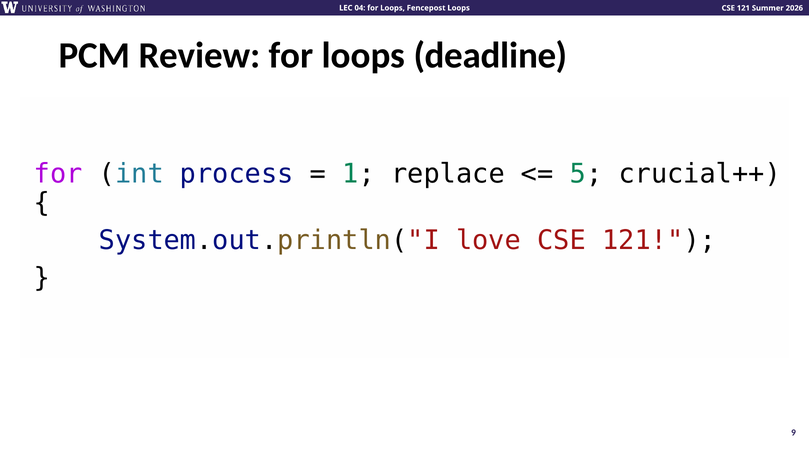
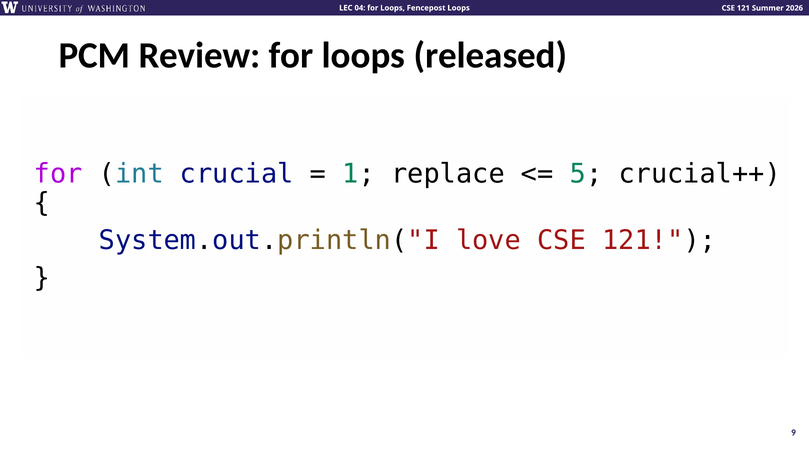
deadline: deadline -> released (490, 55)
process: process -> crucial (237, 174)
